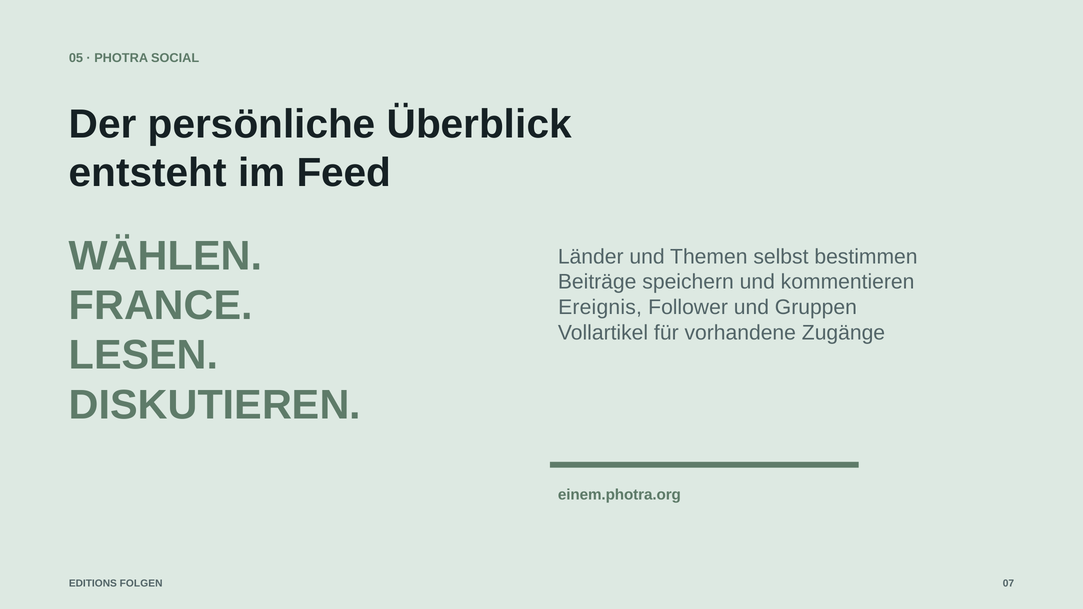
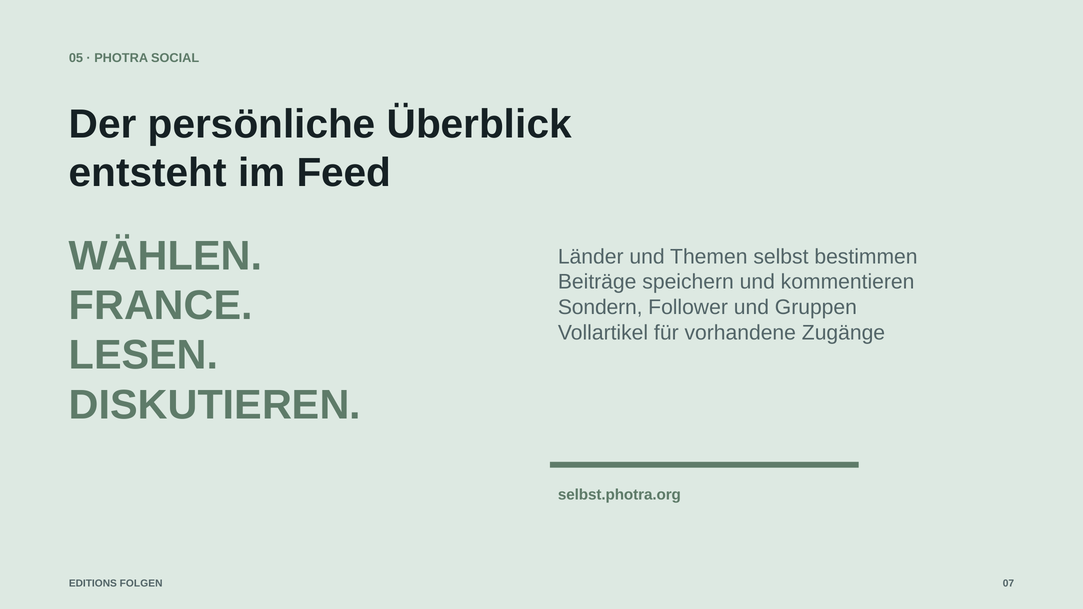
Ereignis: Ereignis -> Sondern (600, 307)
einem.photra.org: einem.photra.org -> selbst.photra.org (619, 495)
